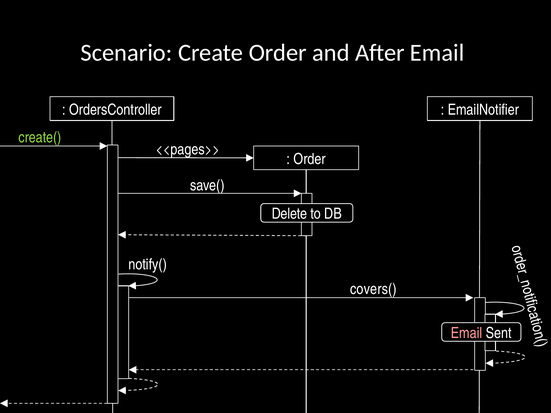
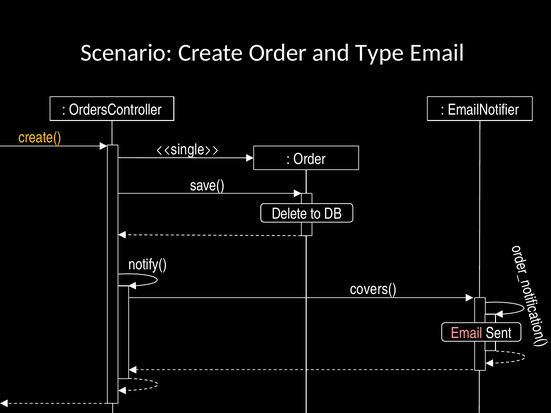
After: After -> Type (380, 53)
create( colour: light green -> yellow (40, 137)
<<pages>>: <<pages>> -> <<single>> (188, 150)
